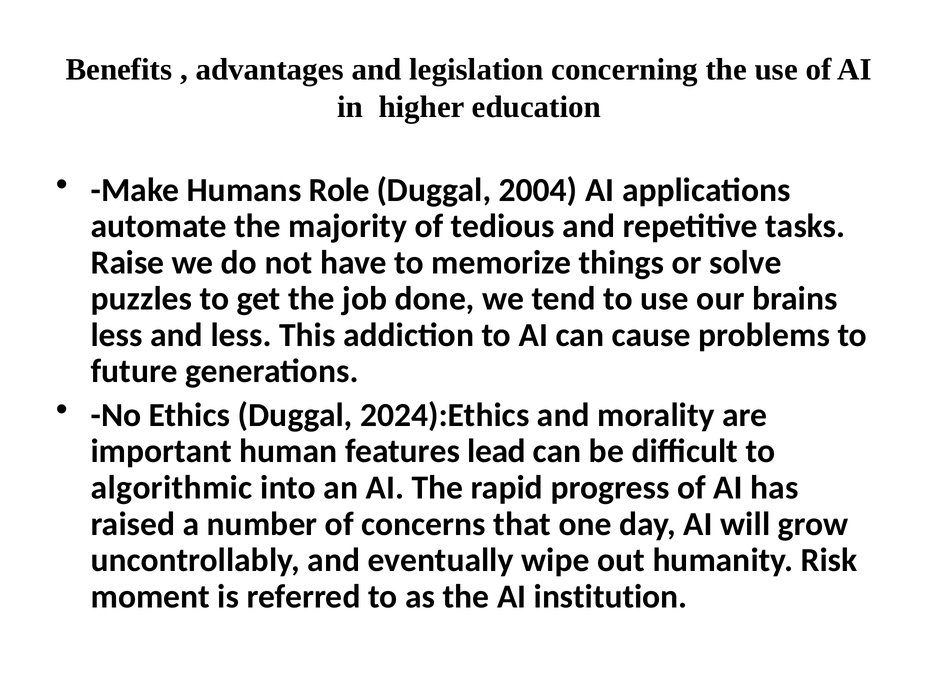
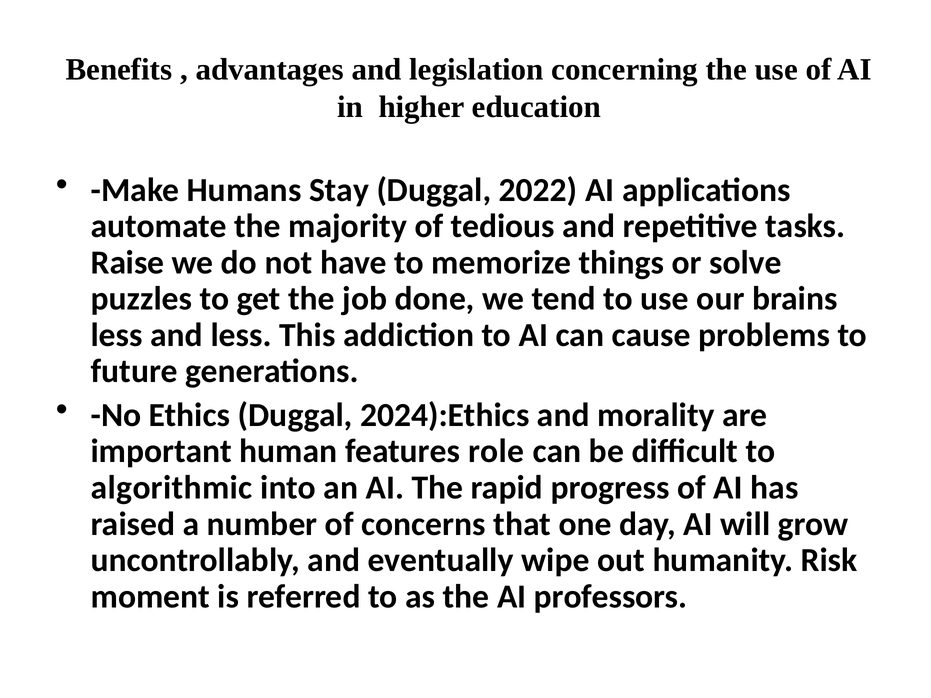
Role: Role -> Stay (339, 190)
2004: 2004 -> 2022 (538, 190)
lead: lead -> role (496, 452)
institution: institution -> professors (611, 597)
